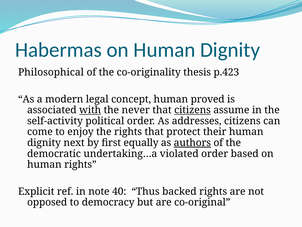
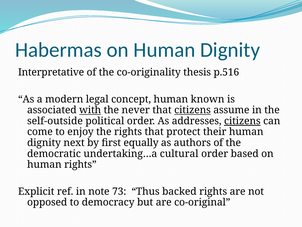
Philosophical: Philosophical -> Interpretative (51, 72)
p.423: p.423 -> p.516 (226, 72)
proved: proved -> known (208, 99)
self-activity: self-activity -> self-outside (55, 121)
citizens underline: none -> present (242, 121)
authors underline: present -> none (192, 142)
violated: violated -> cultural (179, 153)
40: 40 -> 73 (119, 191)
